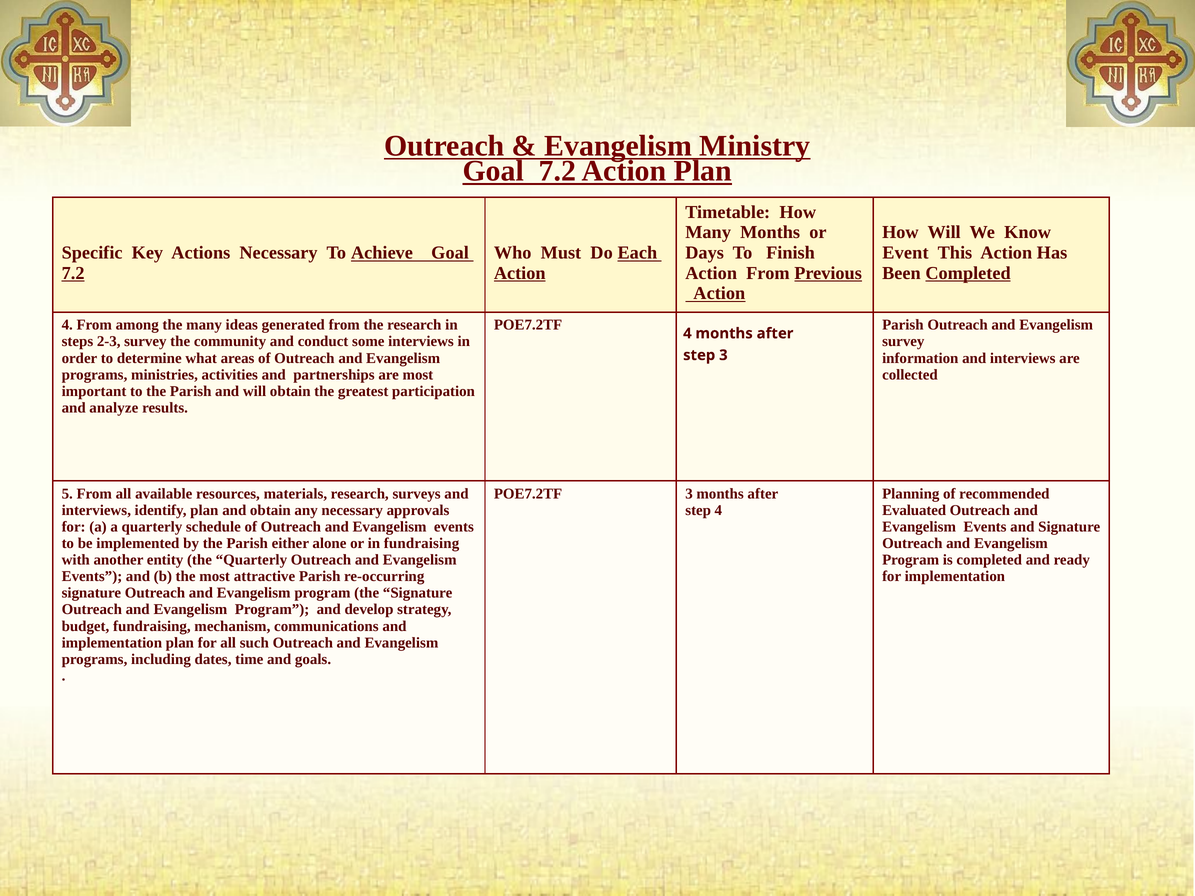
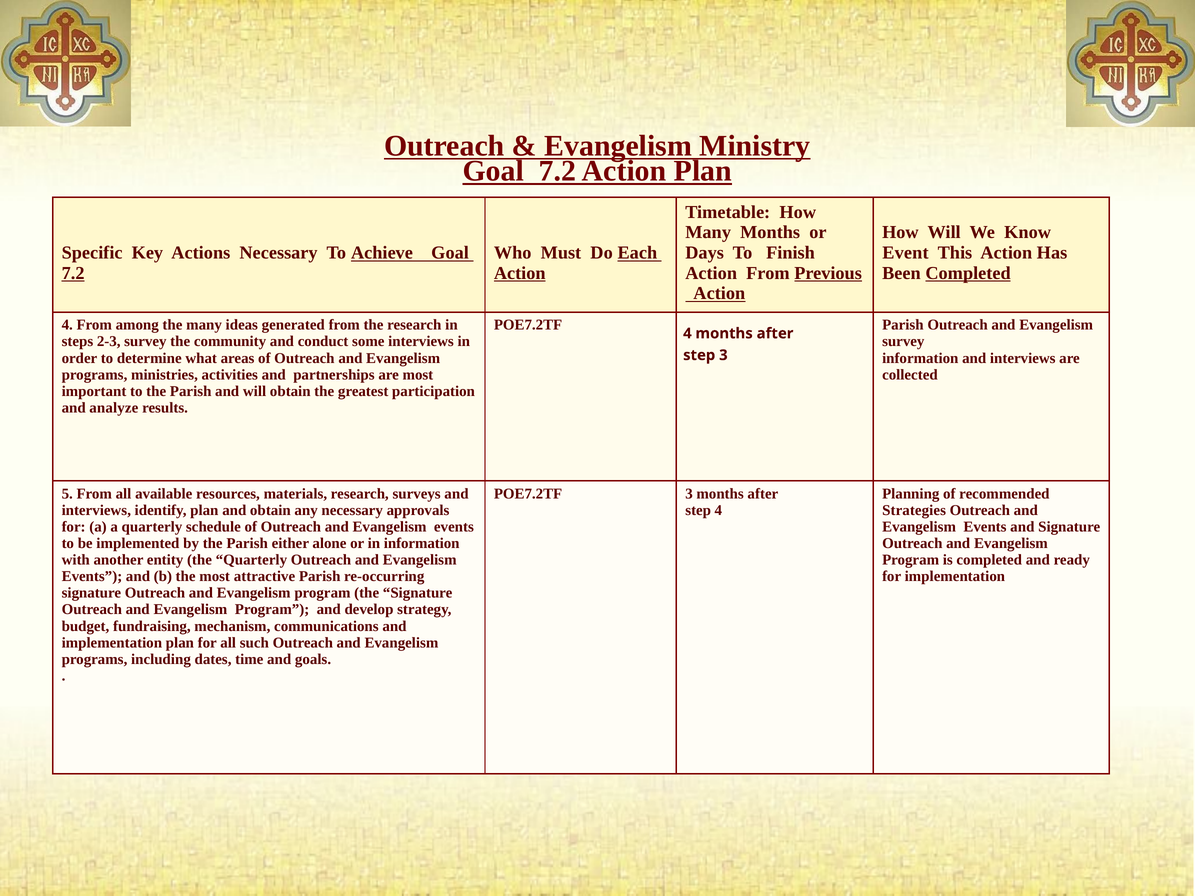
Evaluated: Evaluated -> Strategies (914, 510)
in fundraising: fundraising -> information (422, 543)
